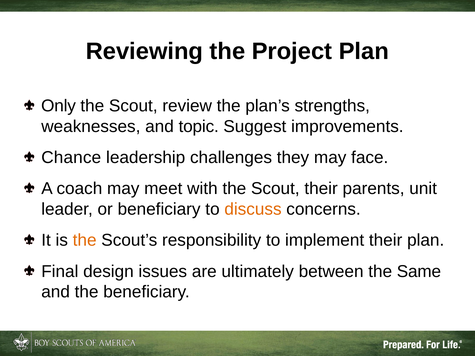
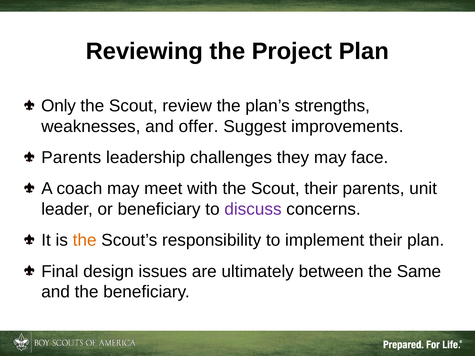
topic: topic -> offer (199, 127)
Chance: Chance -> Parents (71, 158)
discuss colour: orange -> purple (253, 209)
